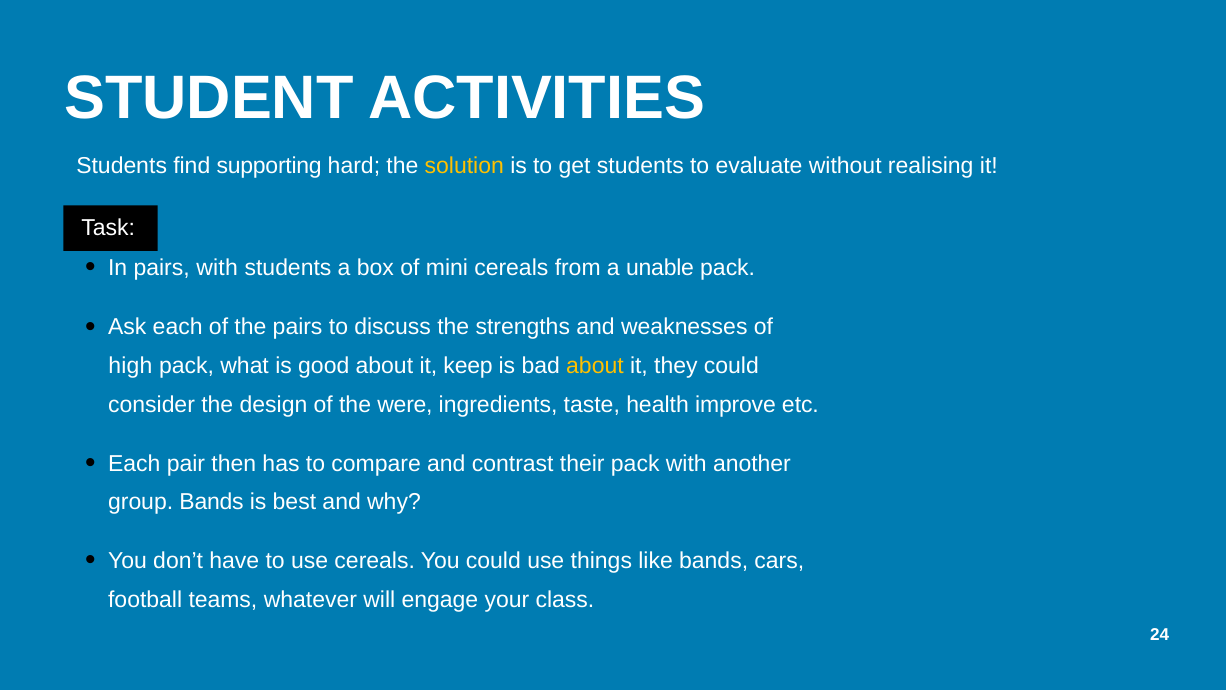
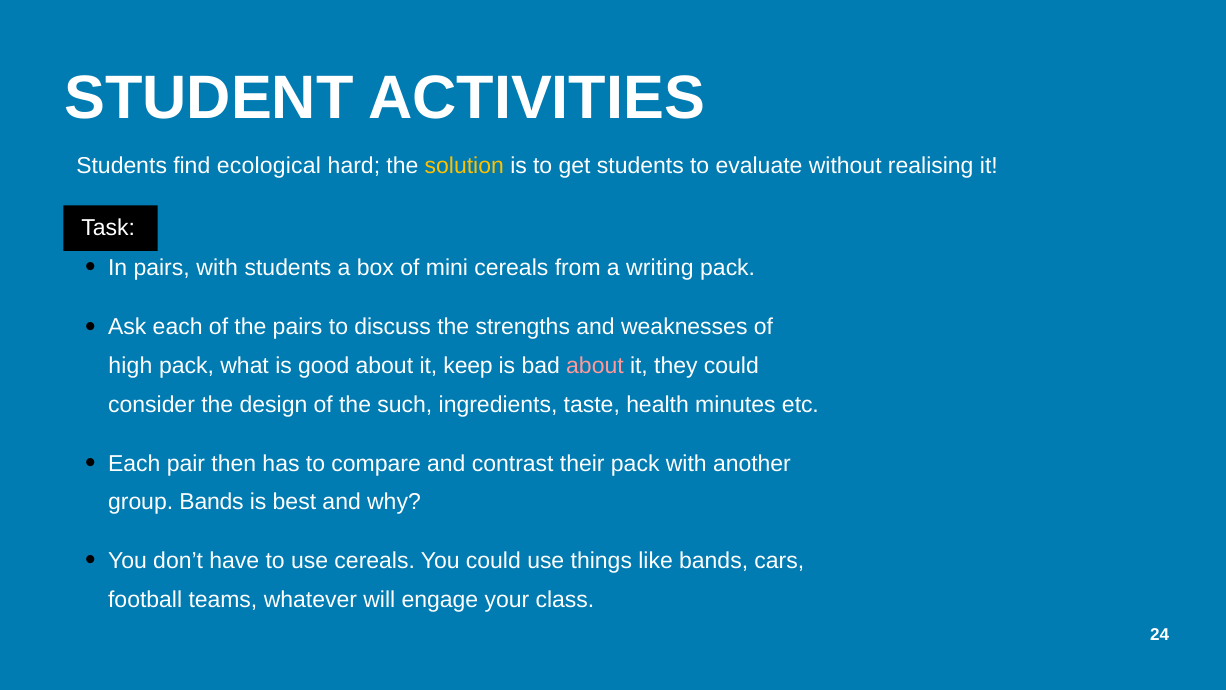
supporting: supporting -> ecological (269, 166)
unable: unable -> writing (660, 268)
about colour: yellow -> pink (595, 366)
were: were -> such (405, 404)
improve: improve -> minutes (735, 404)
